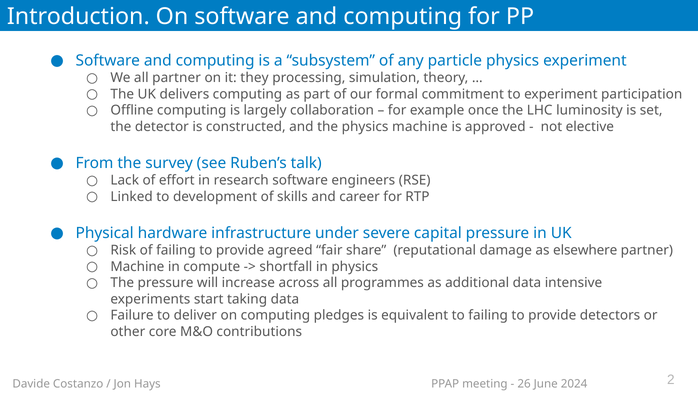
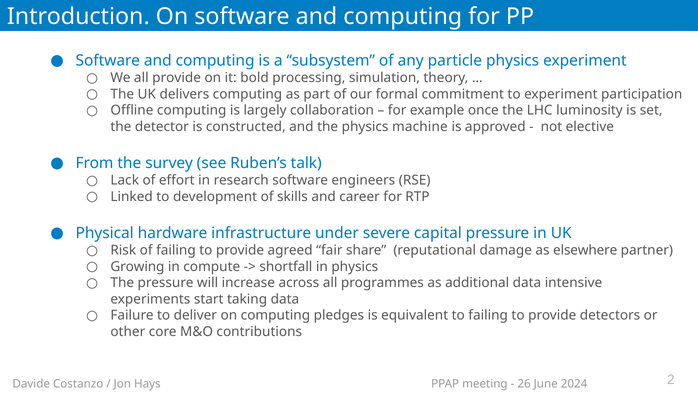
all partner: partner -> provide (177, 78)
they: they -> bold (255, 78)
Machine: Machine -> Growing (137, 266)
